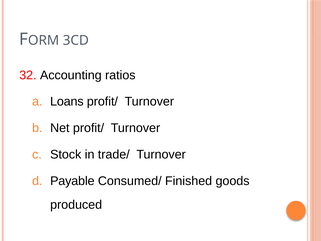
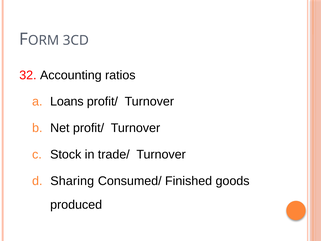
Payable: Payable -> Sharing (72, 181)
